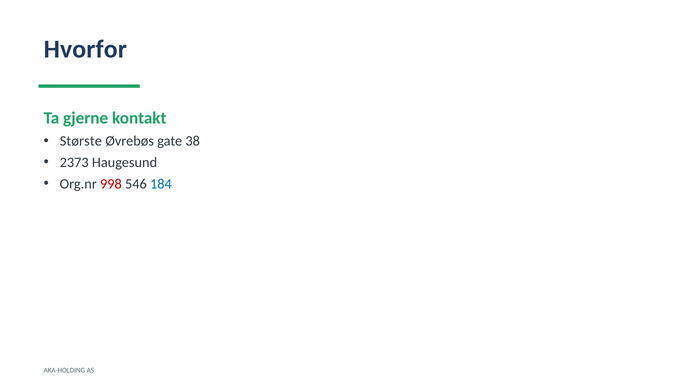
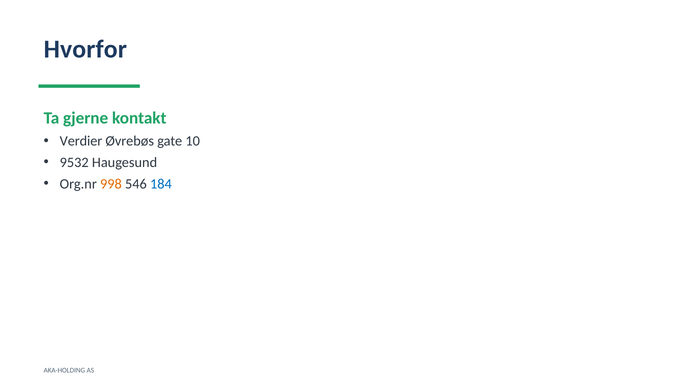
Største: Største -> Verdier (81, 141)
38: 38 -> 10 (193, 141)
2373: 2373 -> 9532 (74, 163)
998 colour: red -> orange (111, 184)
